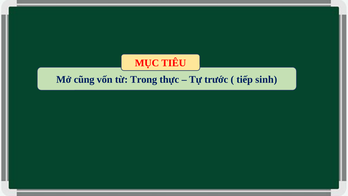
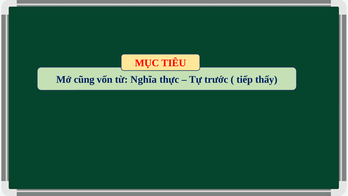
Trong: Trong -> Nghĩa (144, 79)
sinh: sinh -> thấy (266, 79)
